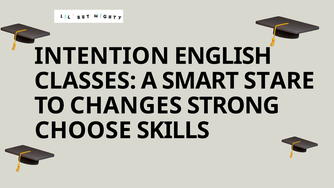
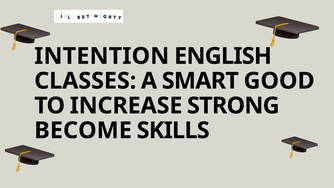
STARE: STARE -> GOOD (279, 81)
CHANGES: CHANGES -> INCREASE (126, 106)
CHOOSE: CHOOSE -> BECOME (83, 130)
